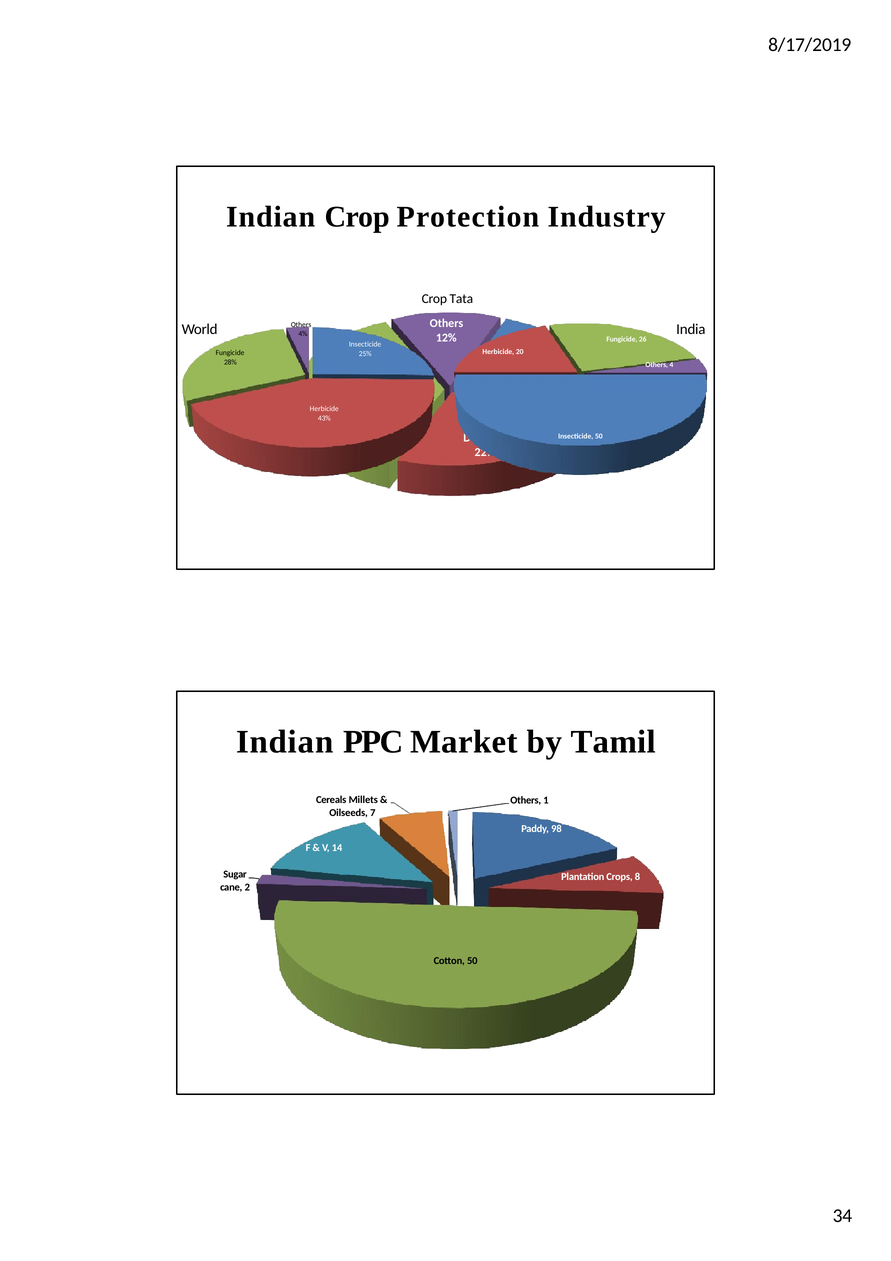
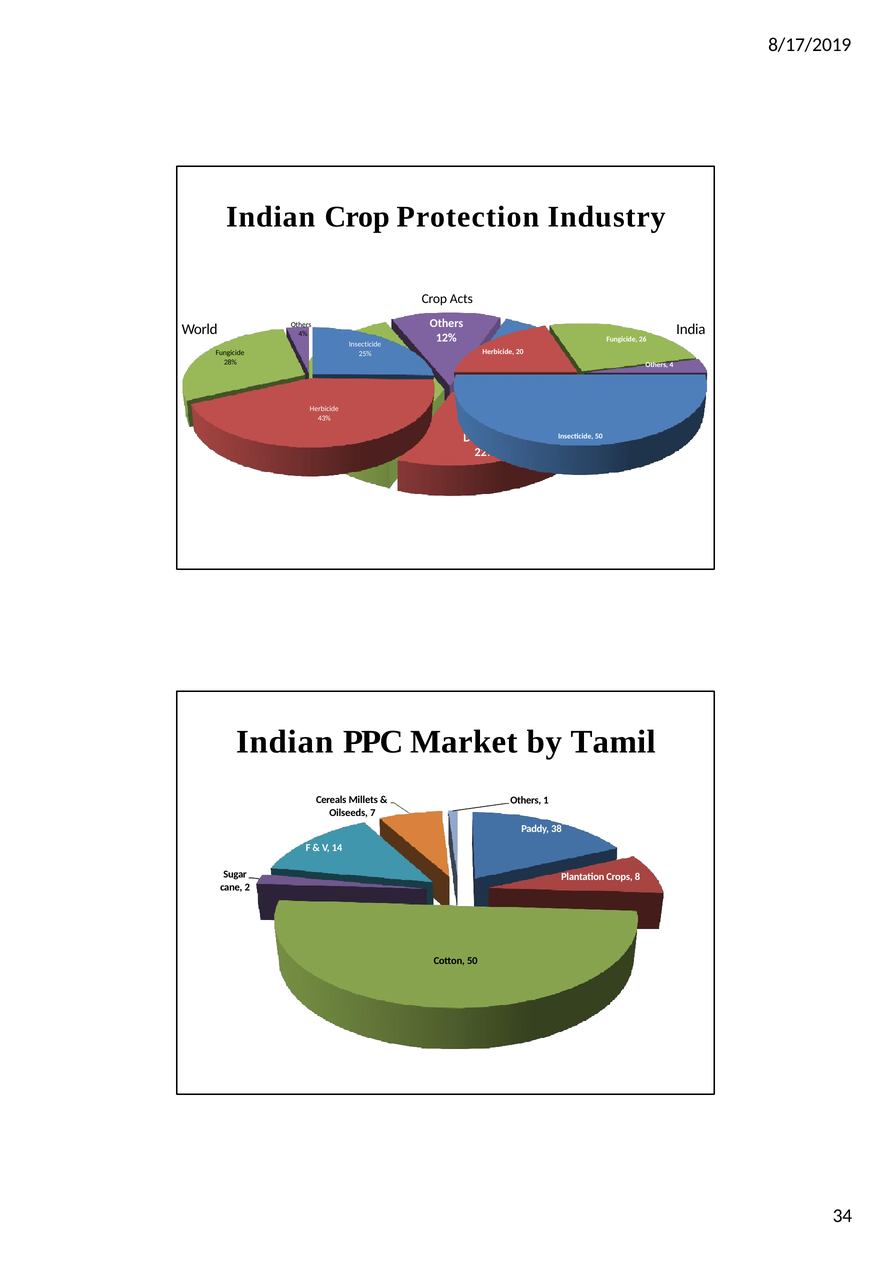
Tata: Tata -> Acts (461, 299)
98: 98 -> 38 (556, 829)
